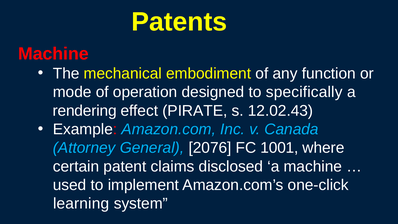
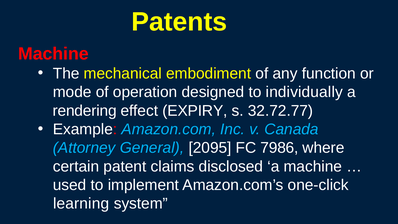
specifically: specifically -> individually (304, 92)
PIRATE: PIRATE -> EXPIRY (195, 111)
12.02.43: 12.02.43 -> 32.72.77 (280, 111)
2076: 2076 -> 2095 (210, 148)
1001: 1001 -> 7986 (279, 148)
